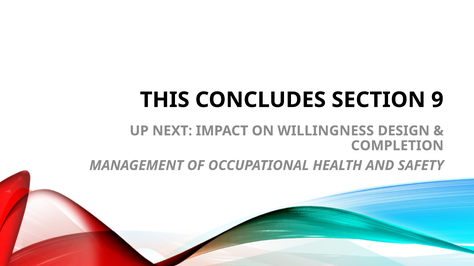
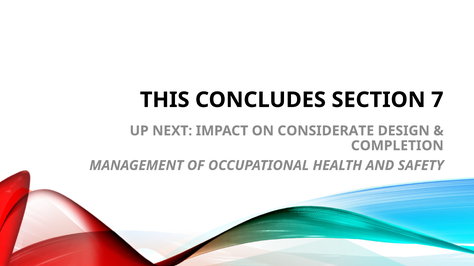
9: 9 -> 7 (437, 100)
WILLINGNESS: WILLINGNESS -> CONSIDERATE (326, 131)
